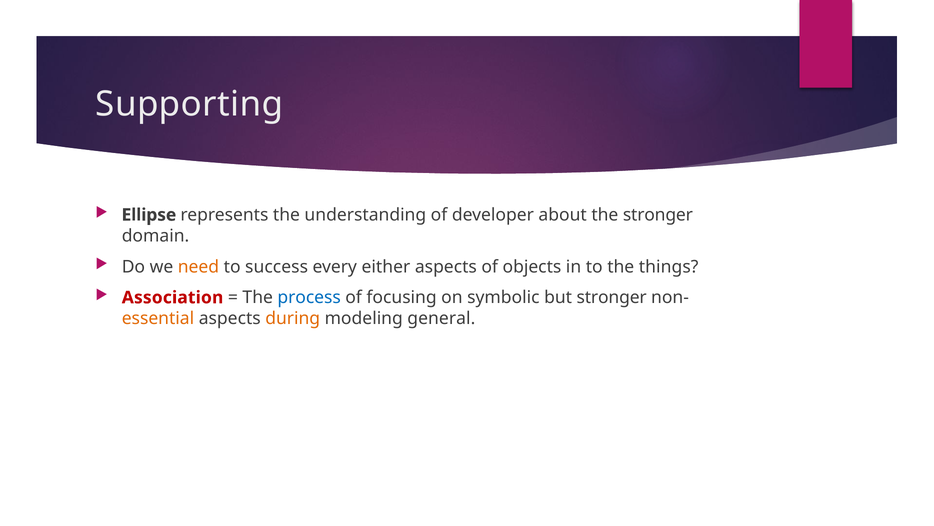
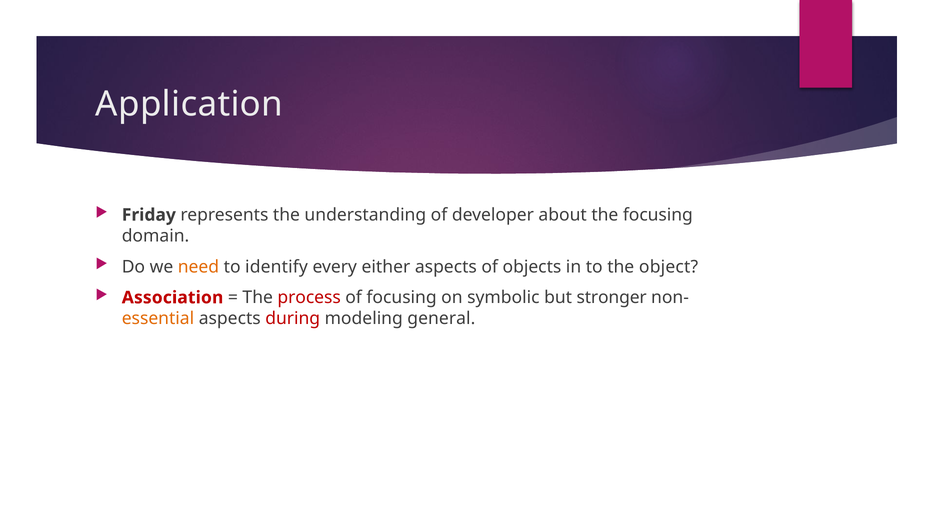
Supporting: Supporting -> Application (189, 104)
Ellipse: Ellipse -> Friday (149, 215)
the stronger: stronger -> focusing (658, 215)
success: success -> identify (277, 266)
things: things -> object (669, 266)
process colour: blue -> red (309, 297)
during colour: orange -> red (293, 318)
